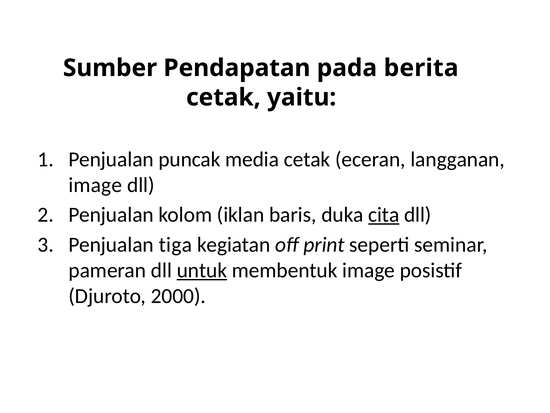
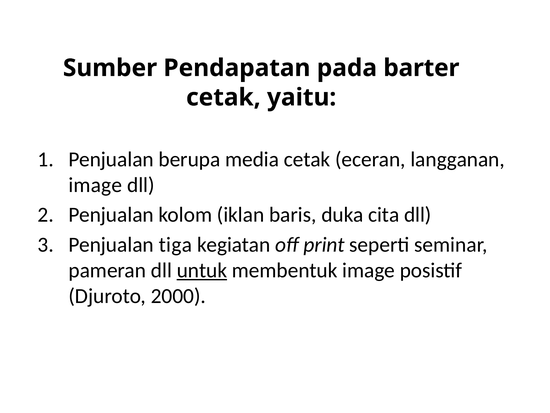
berita: berita -> barter (421, 68)
puncak: puncak -> berupa (189, 159)
cita underline: present -> none (384, 215)
